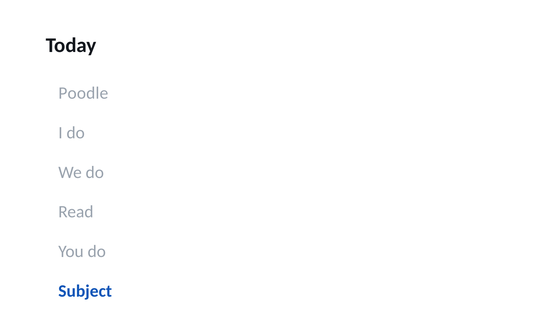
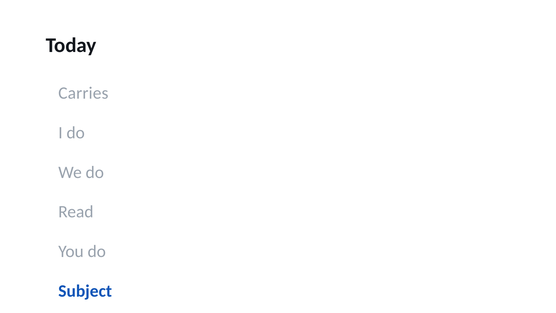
Poodle: Poodle -> Carries (83, 93)
